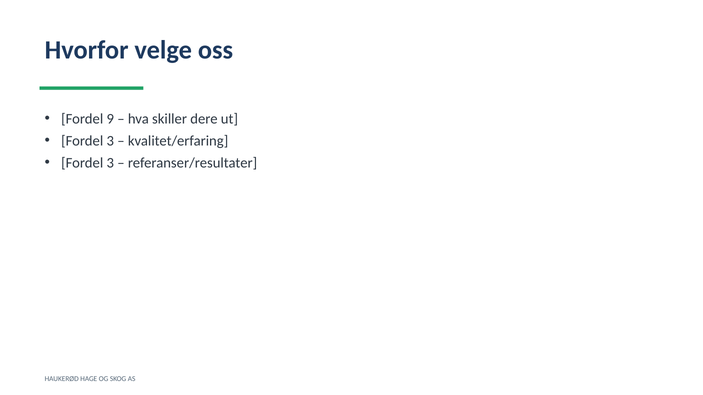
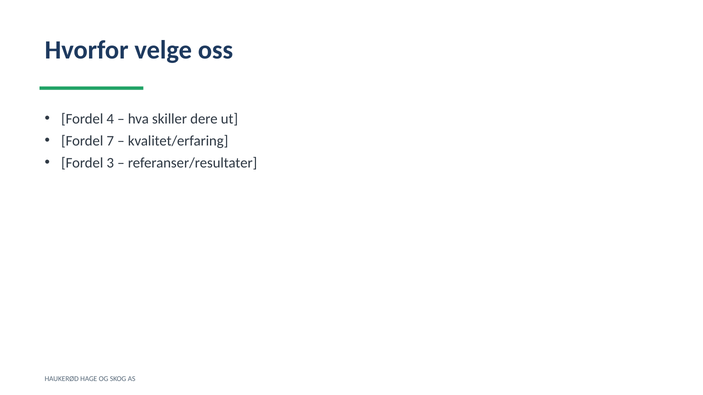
9: 9 -> 4 (110, 119)
3: 3 -> 7 (110, 141)
